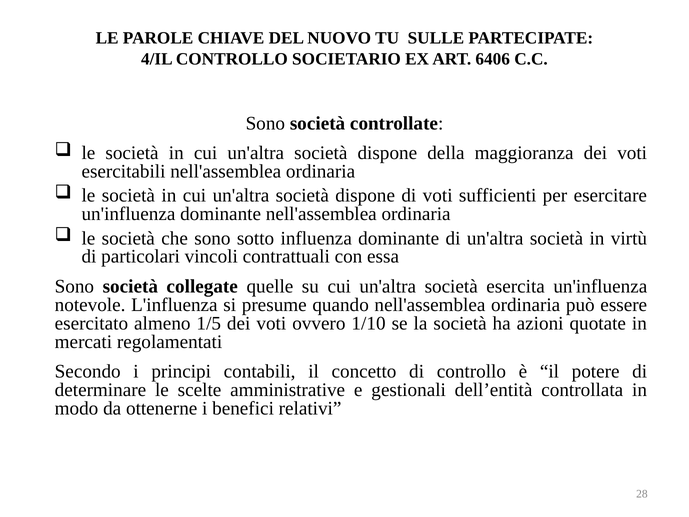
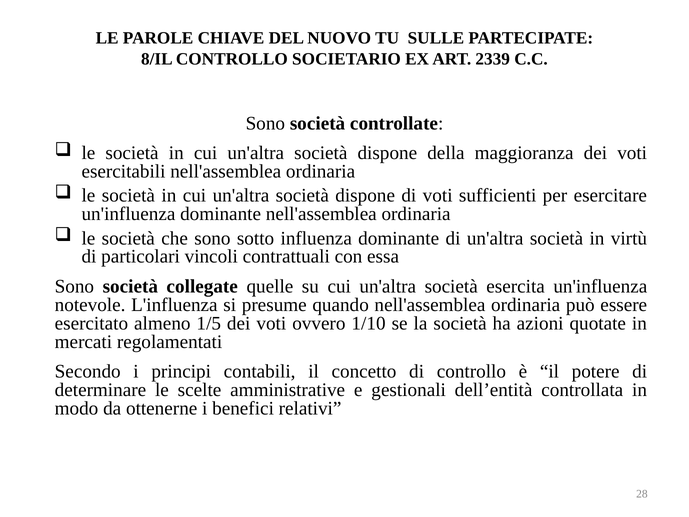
4/IL: 4/IL -> 8/IL (157, 59)
6406: 6406 -> 2339 (493, 59)
